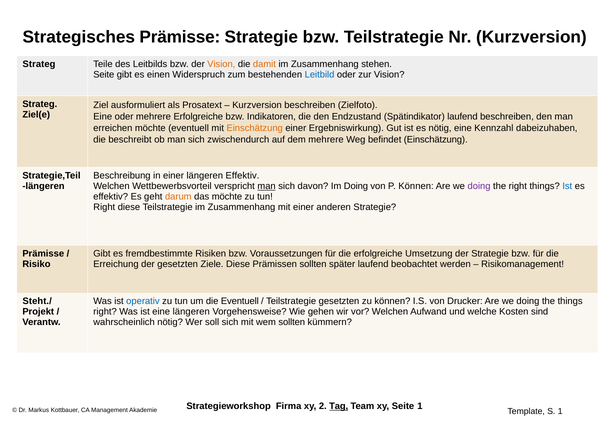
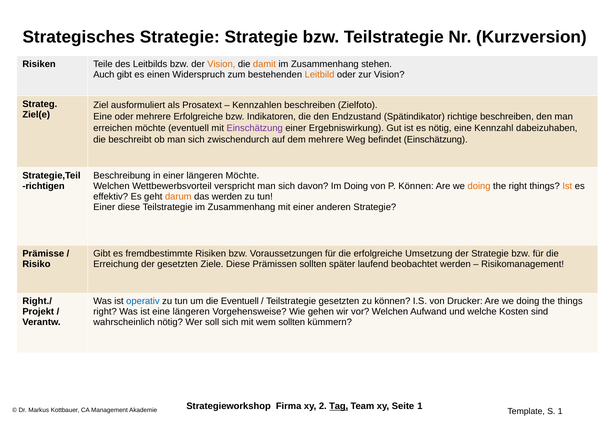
Strategisches Prämisse: Prämisse -> Strategie (180, 37)
Strateg: Strateg -> Risiken (39, 64)
Seite: Seite -> Auch (104, 75)
Leitbild colour: blue -> orange (320, 75)
Kurzversion: Kurzversion -> Kennzahlen (257, 105)
Spätindikator laufend: laufend -> richtige (462, 117)
Einschätzung colour: orange -> purple (255, 128)
längeren Effektiv: Effektiv -> Möchte (242, 176)
längeren: längeren -> richtigen (44, 186)
man underline: present -> none (267, 186)
doing colour: purple -> orange (479, 186)
Ist colour: blue -> orange (567, 186)
das möchte: möchte -> werden (227, 197)
Right: Right -> Einer (104, 207)
Steht./: Steht./ -> Right./ (37, 302)
